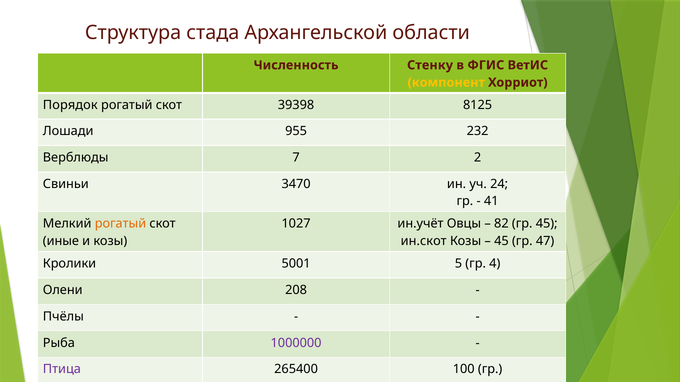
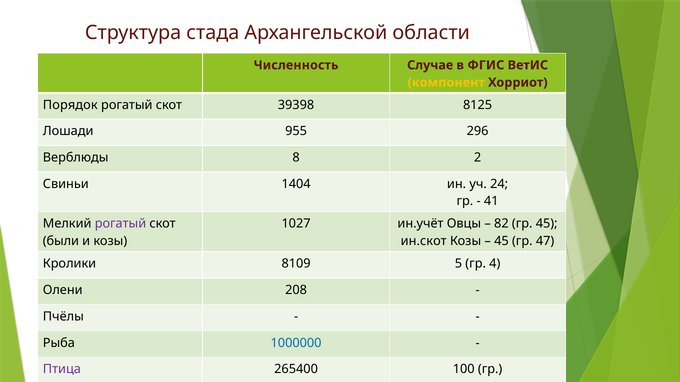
Стенку: Стенку -> Случае (430, 65)
232: 232 -> 296 (478, 131)
7: 7 -> 8 (296, 158)
3470: 3470 -> 1404 (296, 184)
рогатый colour: orange -> purple (120, 224)
иные: иные -> были (61, 241)
5001: 5001 -> 8109 (296, 264)
1000000 colour: purple -> blue (296, 343)
